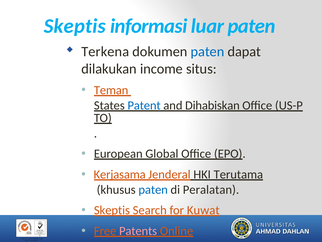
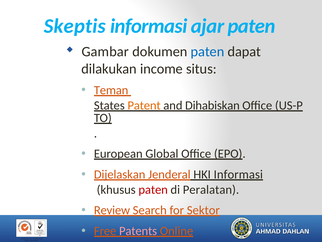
luar: luar -> ajar (208, 26)
Terkena: Terkena -> Gambar (105, 51)
Patent colour: blue -> orange (144, 105)
Kerjasama: Kerjasama -> Dijelaskan (120, 174)
HKI Terutama: Terutama -> Informasi (238, 174)
paten colour: blue -> red (153, 189)
Skeptis: Skeptis -> Review (112, 210)
Kuwat: Kuwat -> Sektor (203, 210)
